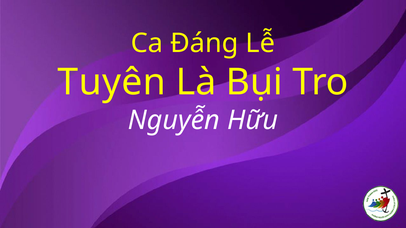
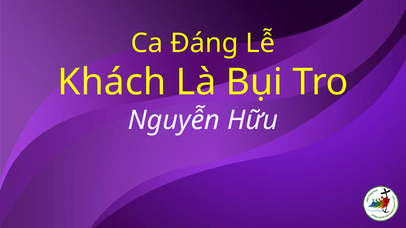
Tuyên: Tuyên -> Khách (112, 83)
